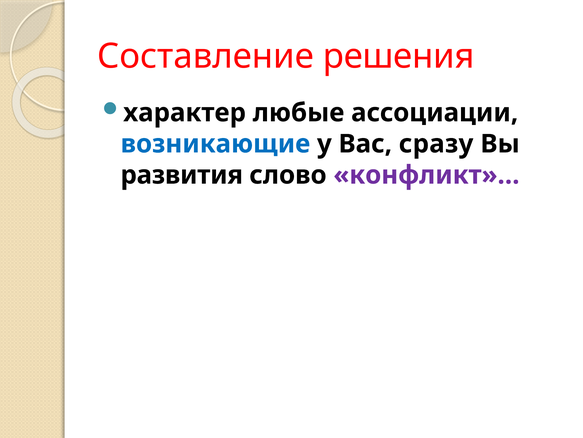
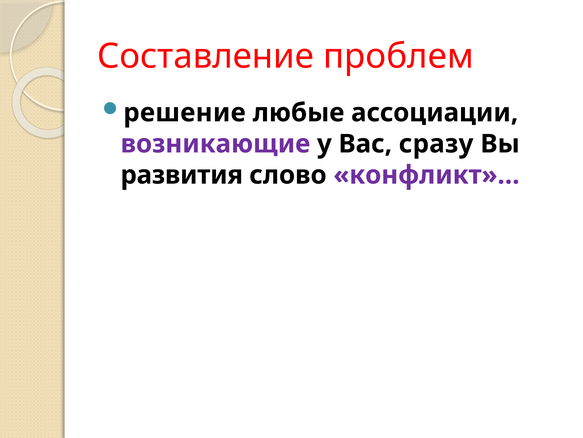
решения: решения -> проблем (398, 56)
характер: характер -> решение (184, 113)
возникающие colour: blue -> purple (215, 144)
